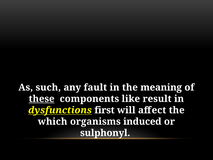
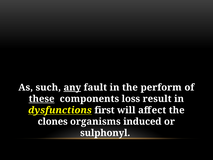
any underline: none -> present (72, 87)
meaning: meaning -> perform (161, 87)
like: like -> loss (131, 99)
which: which -> clones (53, 121)
